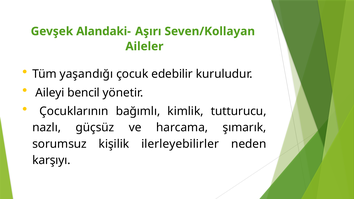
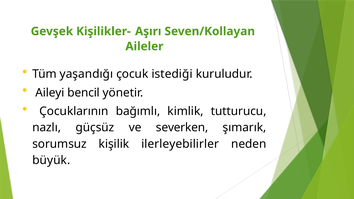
Alandaki-: Alandaki- -> Kişilikler- (103, 31)
edebilir: edebilir -> istediği (172, 74)
harcama: harcama -> severken (182, 128)
karşıyı: karşıyı -> büyük (51, 160)
